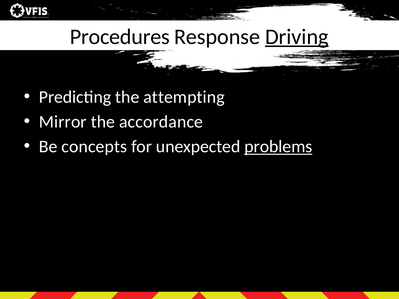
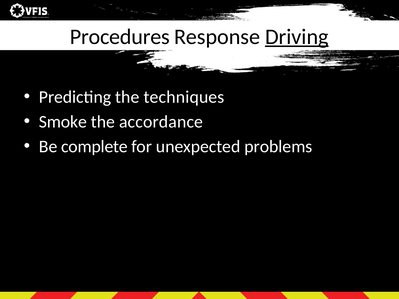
attempting: attempting -> techniques (184, 97)
Mirror: Mirror -> Smoke (63, 122)
concepts: concepts -> complete (94, 147)
problems underline: present -> none (278, 147)
